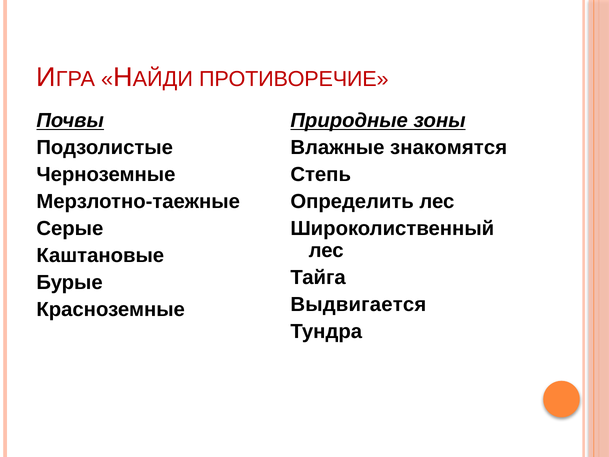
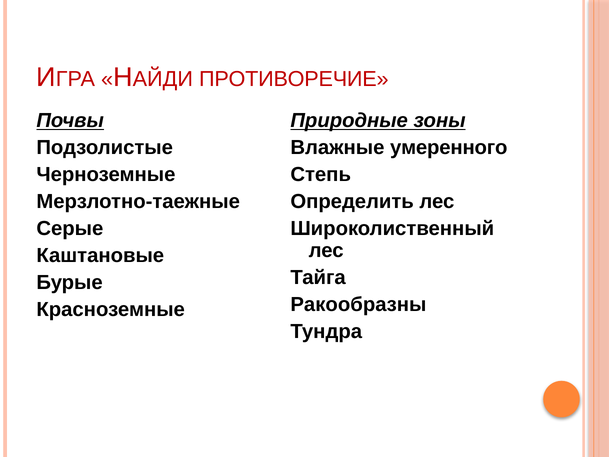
знакомятся: знакомятся -> умеренного (449, 147)
Выдвигается: Выдвигается -> Ракообразны (358, 304)
